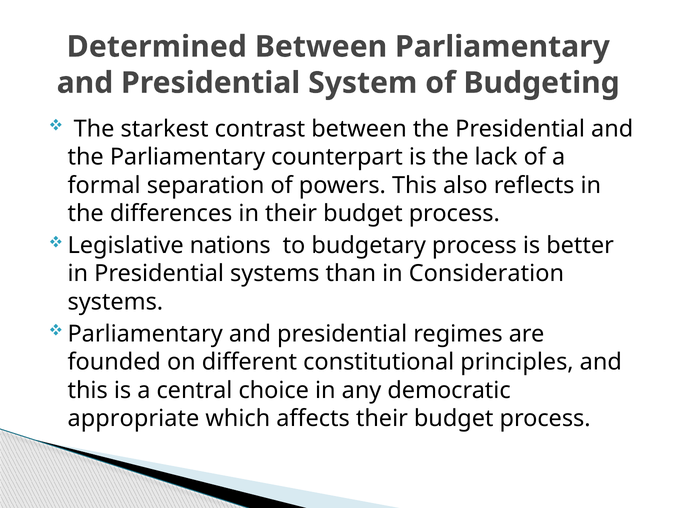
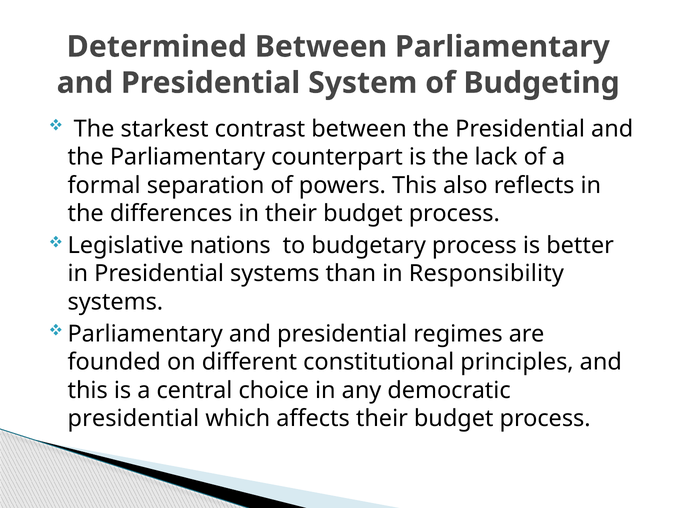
Consideration: Consideration -> Responsibility (486, 274)
appropriate: appropriate -> presidential (133, 418)
